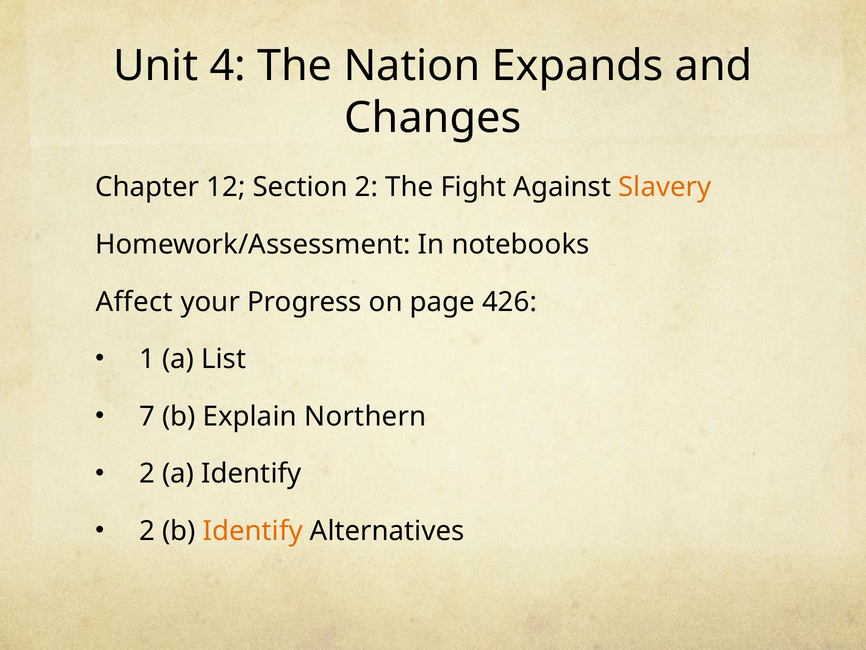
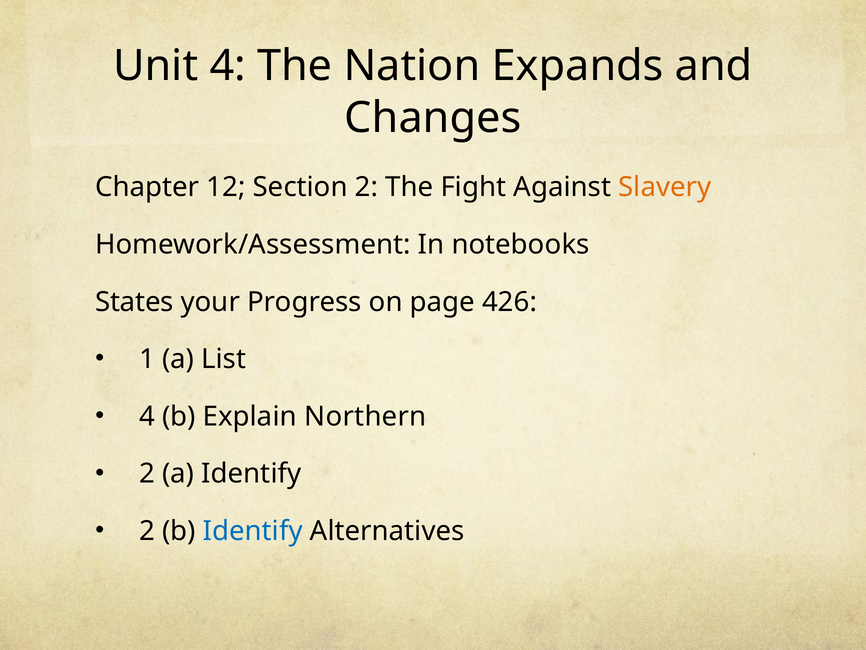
Affect: Affect -> States (134, 302)
7: 7 -> 4 (147, 416)
Identify colour: orange -> blue (253, 531)
